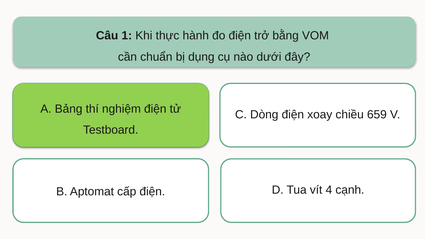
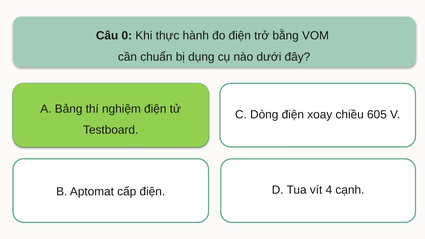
1: 1 -> 0 (127, 36)
659: 659 -> 605 (377, 115)
